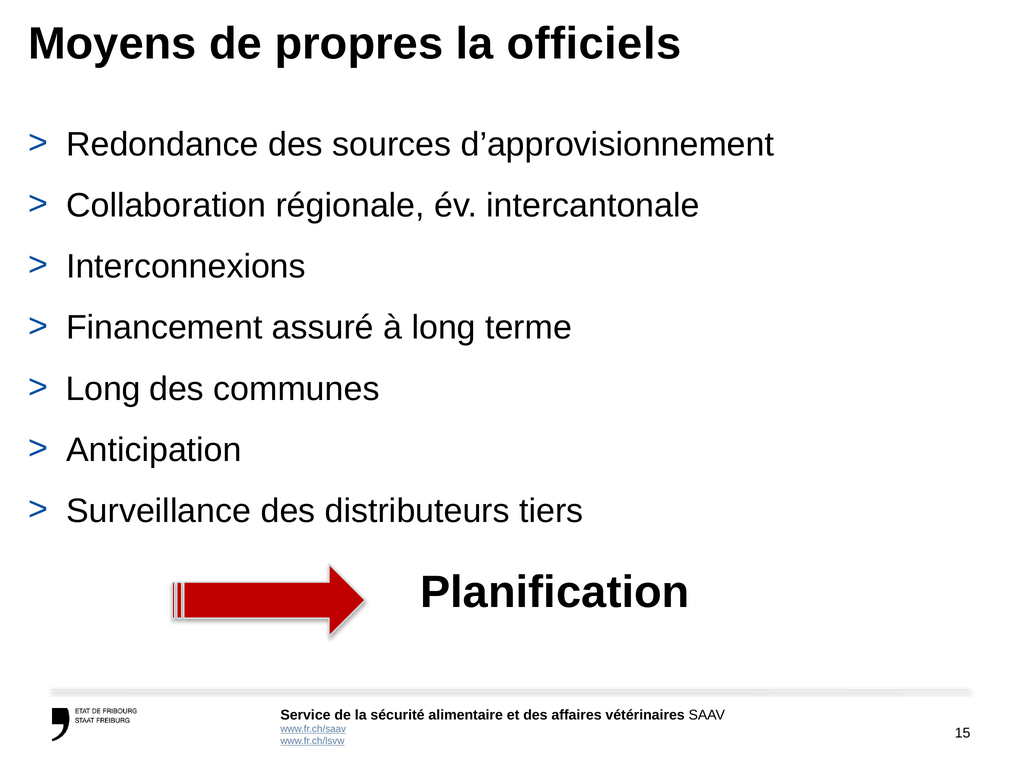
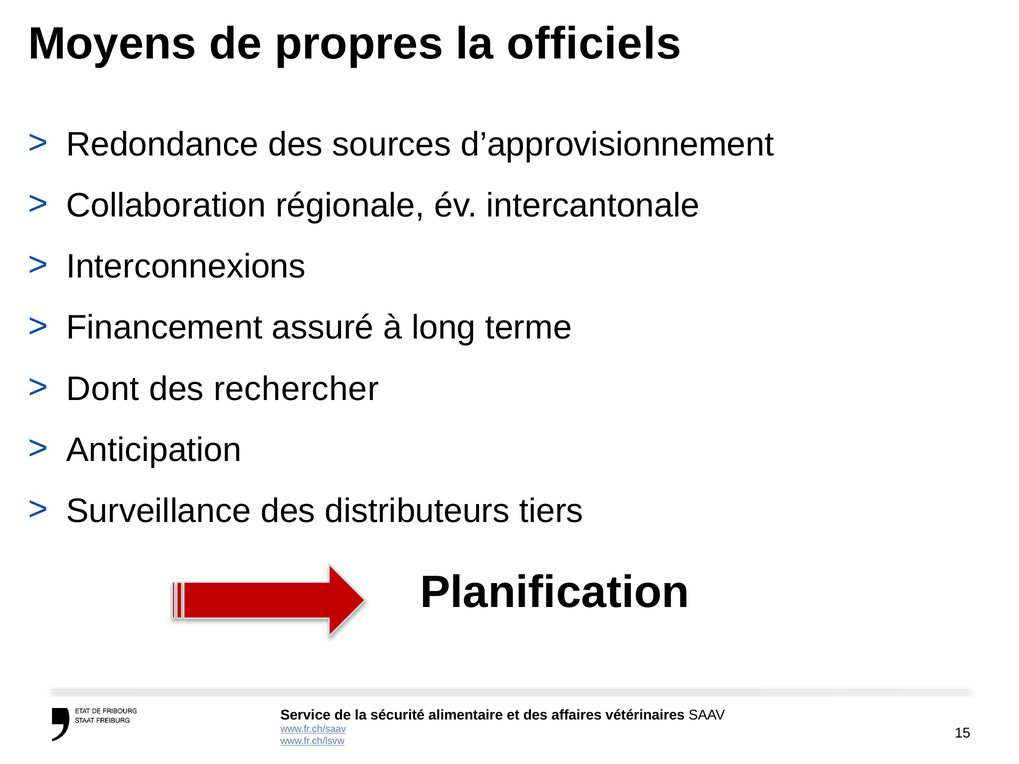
Long: Long -> Dont (103, 389)
communes: communes -> rechercher (296, 389)
